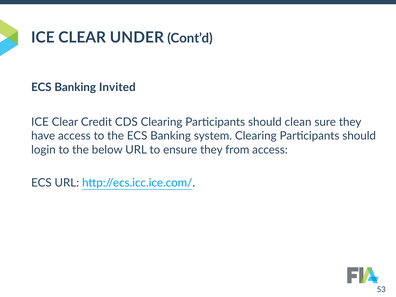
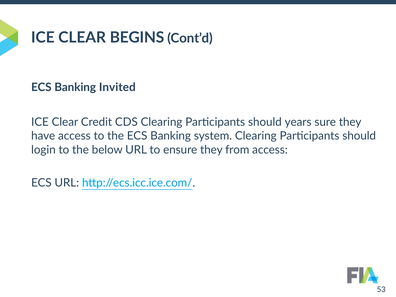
UNDER: UNDER -> BEGINS (137, 37)
clean: clean -> years (298, 122)
